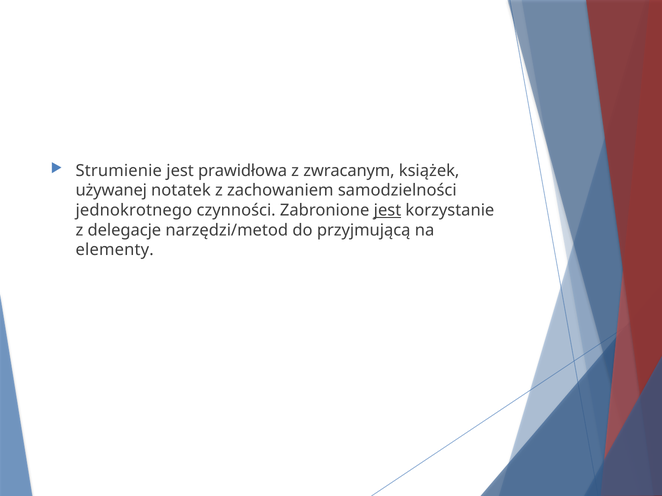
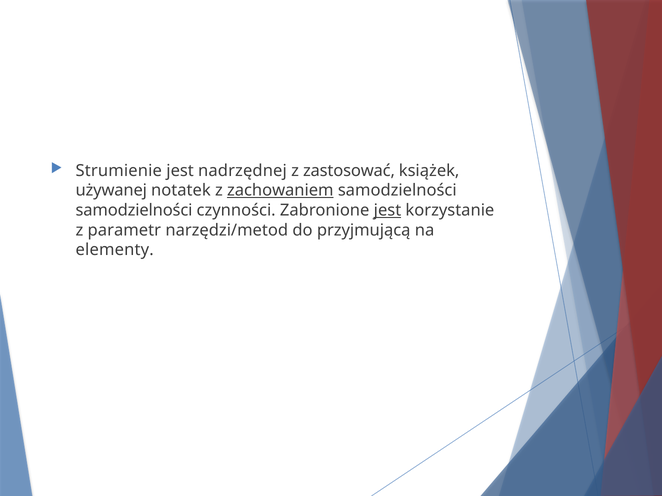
prawidłowa: prawidłowa -> nadrzędnej (242, 171)
zwracanym: zwracanym -> zastosować (349, 171)
zachowaniem underline: none -> present (280, 191)
jednokrotnego: jednokrotnego -> samodzielności (134, 211)
delegacje: delegacje -> parametr (124, 230)
